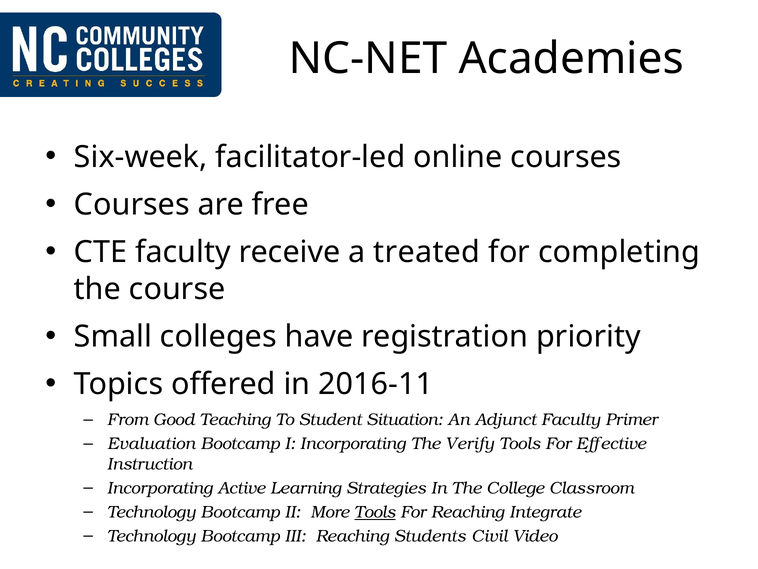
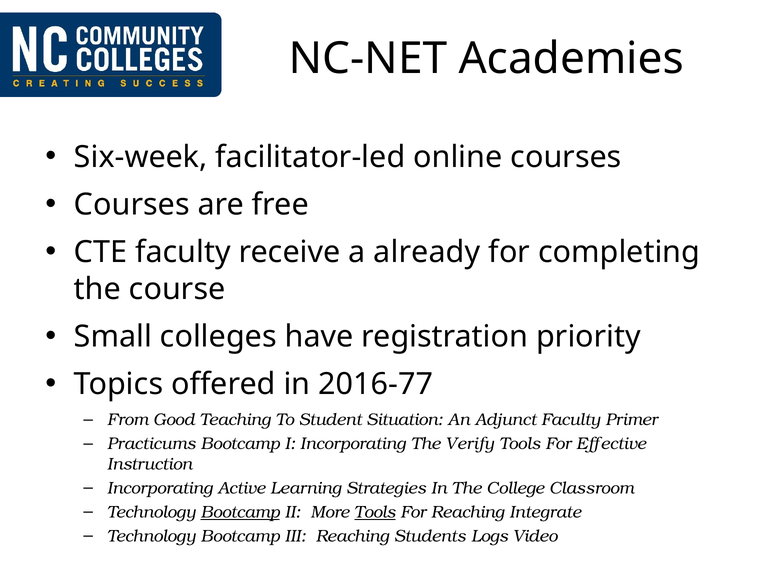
treated: treated -> already (427, 252)
2016-11: 2016-11 -> 2016-77 (376, 384)
Evaluation: Evaluation -> Practicums (151, 443)
Bootcamp underline: none -> present (240, 512)
Civil: Civil -> Logs (490, 536)
